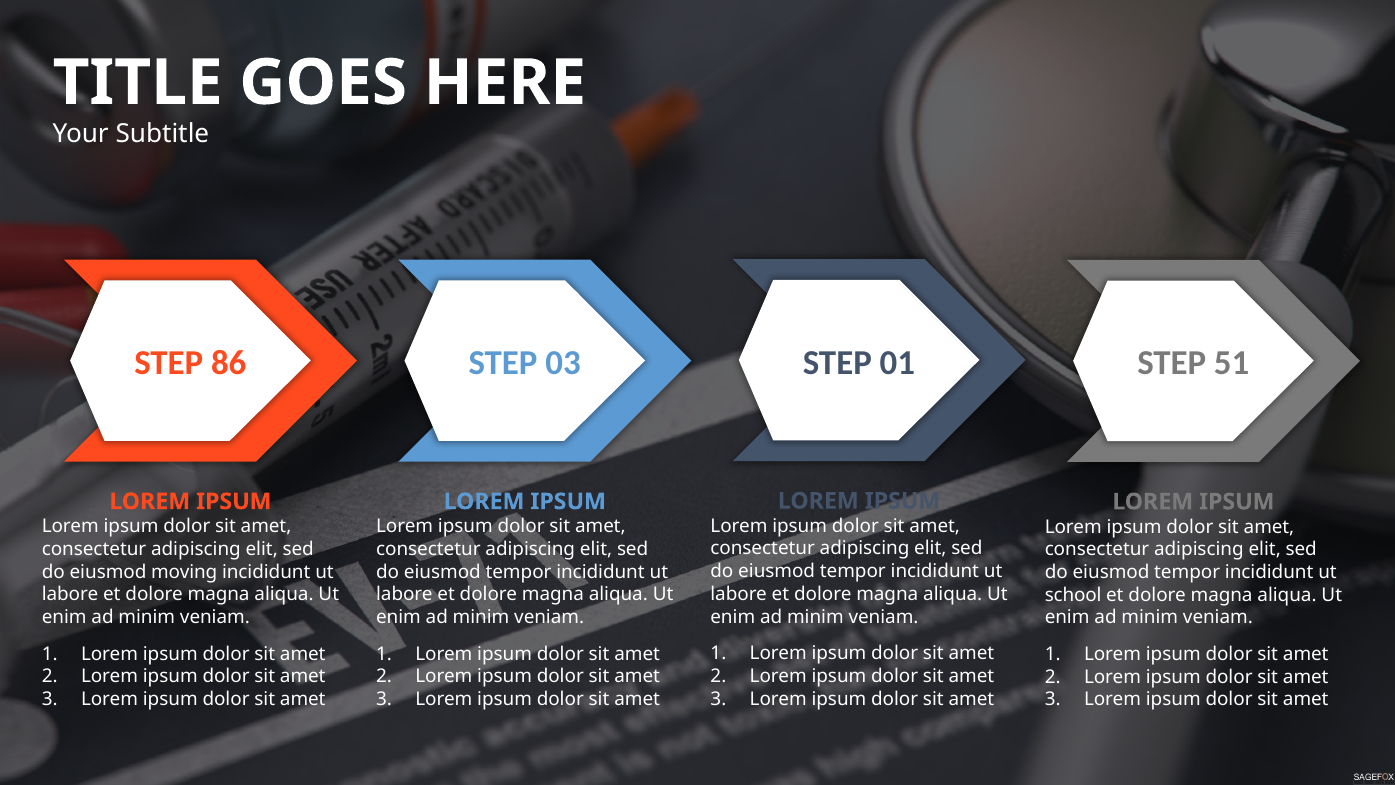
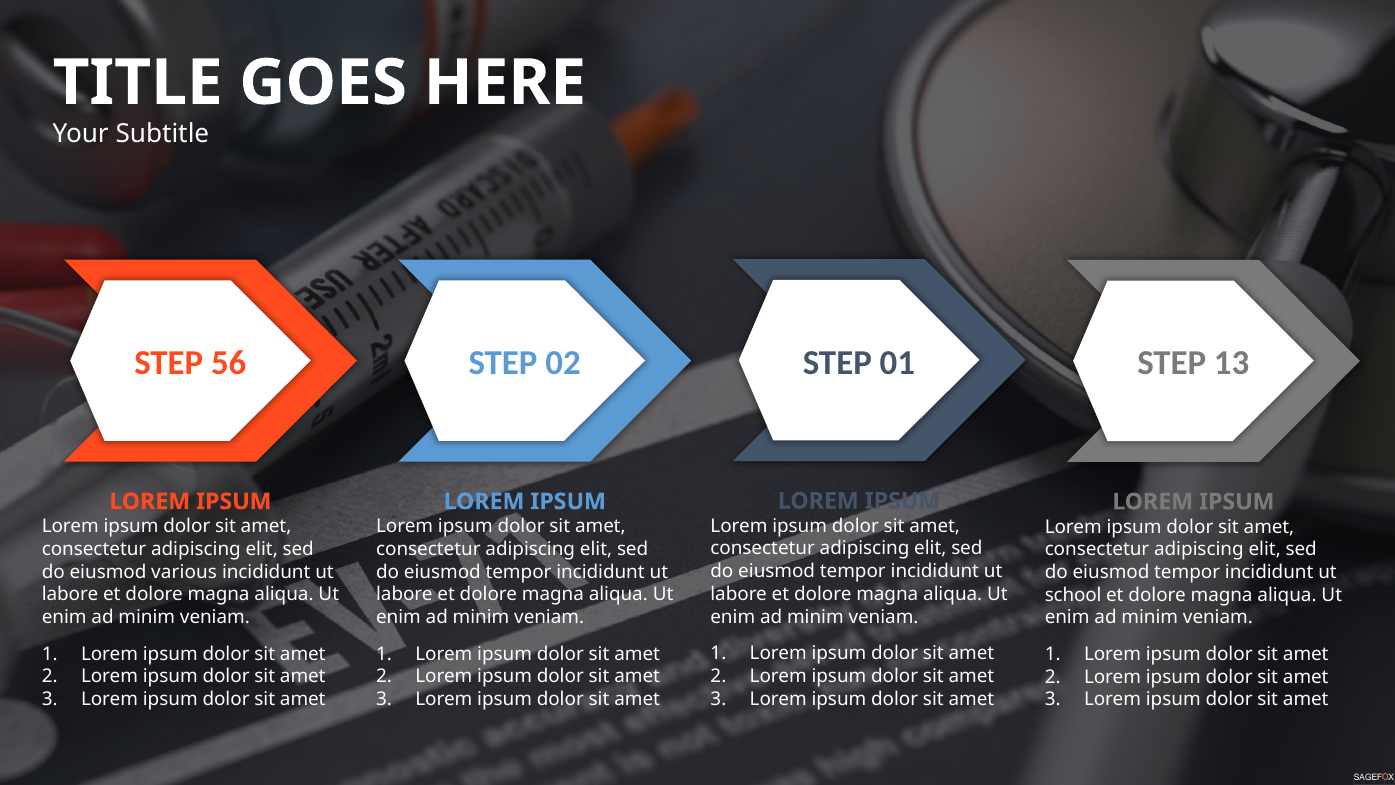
86: 86 -> 56 (229, 363)
03: 03 -> 02 (563, 363)
51: 51 -> 13 (1232, 363)
moving: moving -> various (184, 572)
